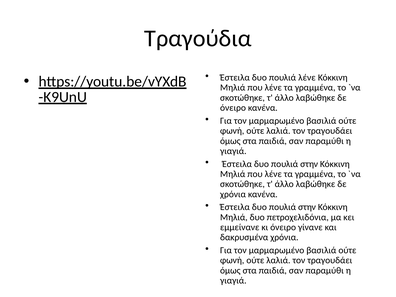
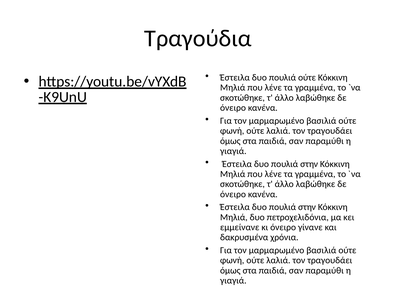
πουλιά λένε: λένε -> ούτε (307, 78)
χρόνια: χρόνια -> όνειρο (233, 194)
